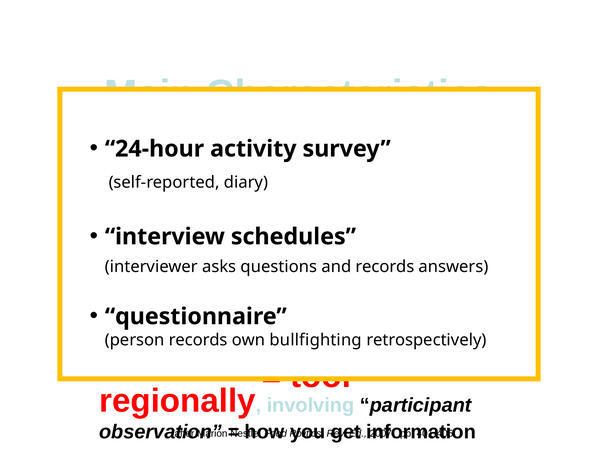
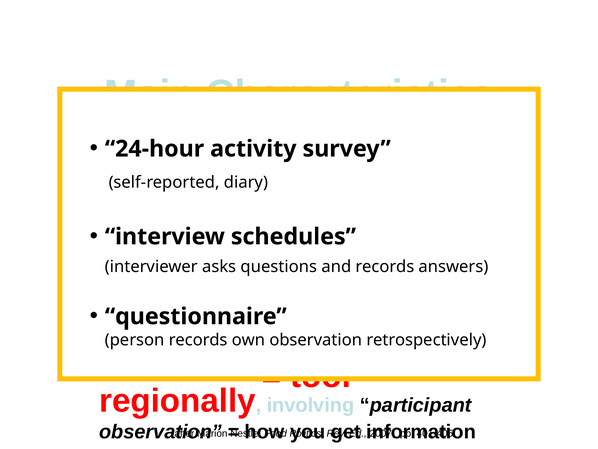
own bullfighting: bullfighting -> observation (316, 340)
